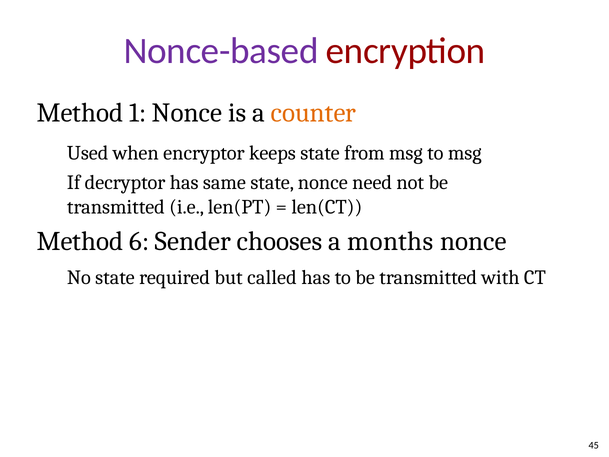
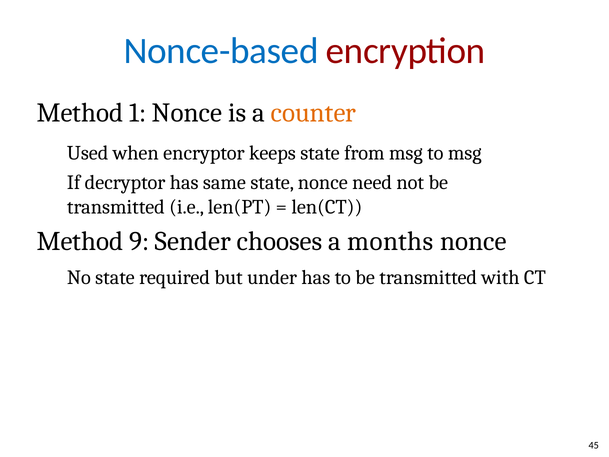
Nonce-based colour: purple -> blue (221, 51)
6: 6 -> 9 (139, 241)
called: called -> under (272, 277)
